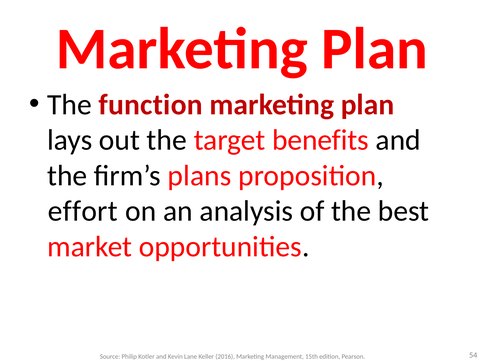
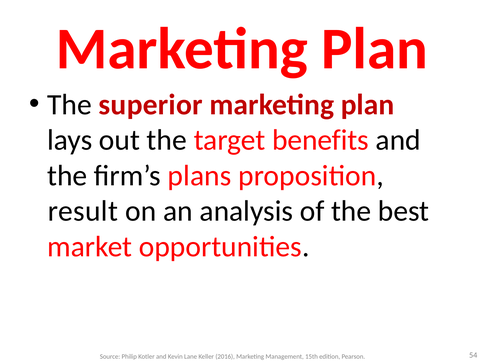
function: function -> superior (151, 105)
effort: effort -> result (83, 211)
